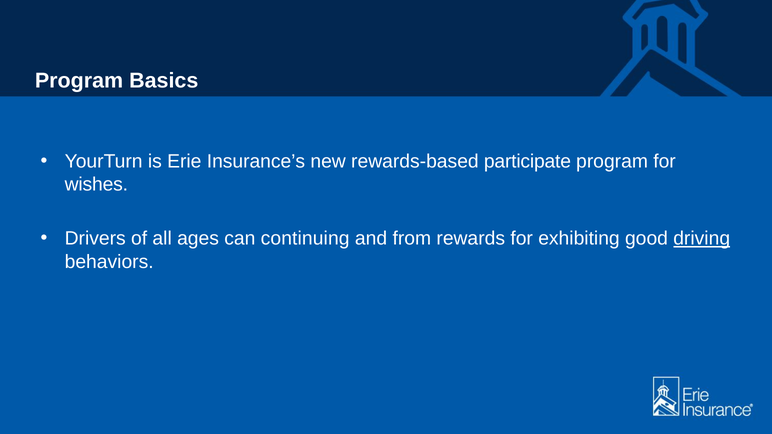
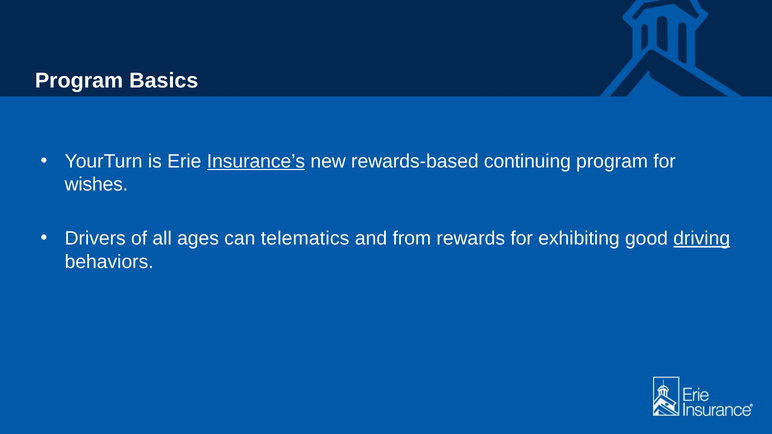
Insurance’s underline: none -> present (256, 161)
participate: participate -> continuing (527, 161)
continuing: continuing -> telematics (305, 239)
